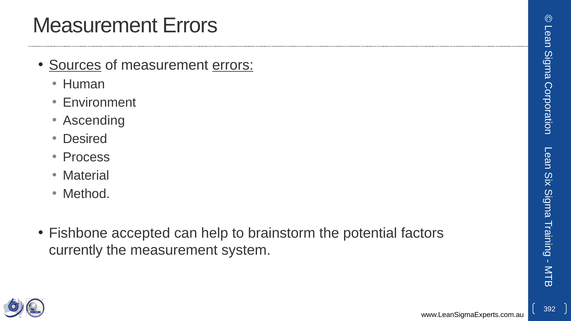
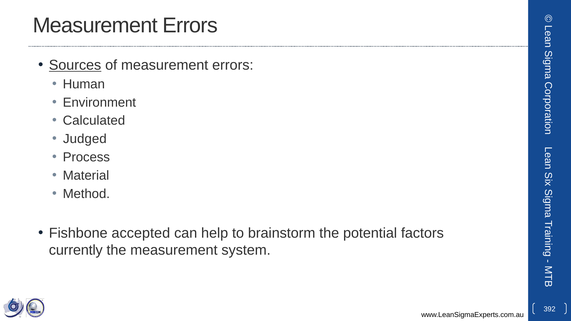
errors underline: present -> none (233, 65)
Ascending: Ascending -> Calculated (94, 121)
Desired: Desired -> Judged (85, 139)
